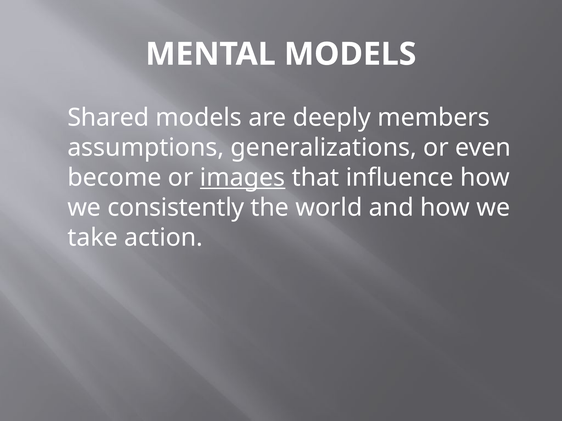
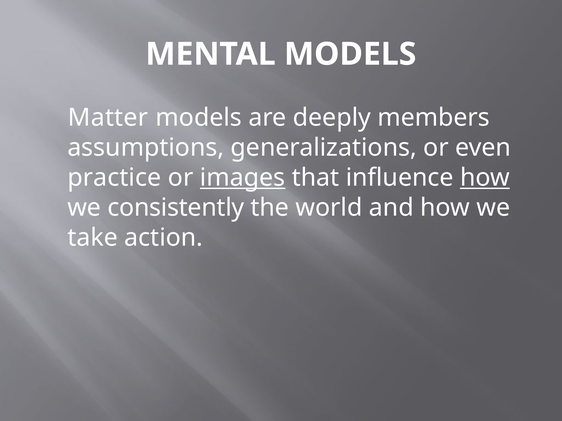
Shared: Shared -> Matter (108, 118)
become: become -> practice (114, 178)
how underline: none -> present (485, 178)
